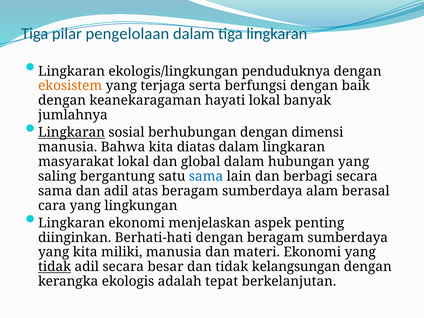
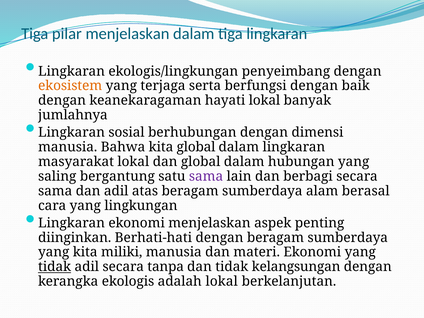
pilar pengelolaan: pengelolaan -> menjelaskan (127, 34)
penduduknya: penduduknya -> penyeimbang (286, 71)
Lingkaran underline: present -> none (72, 132)
kita diatas: diatas -> global (196, 147)
sama colour: blue -> purple (206, 176)
besar: besar -> tanpa (166, 267)
adalah tepat: tepat -> lokal (222, 281)
